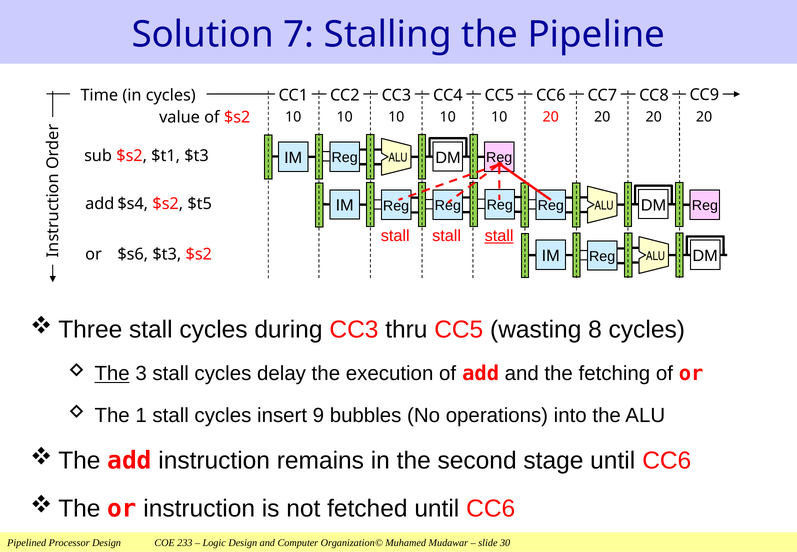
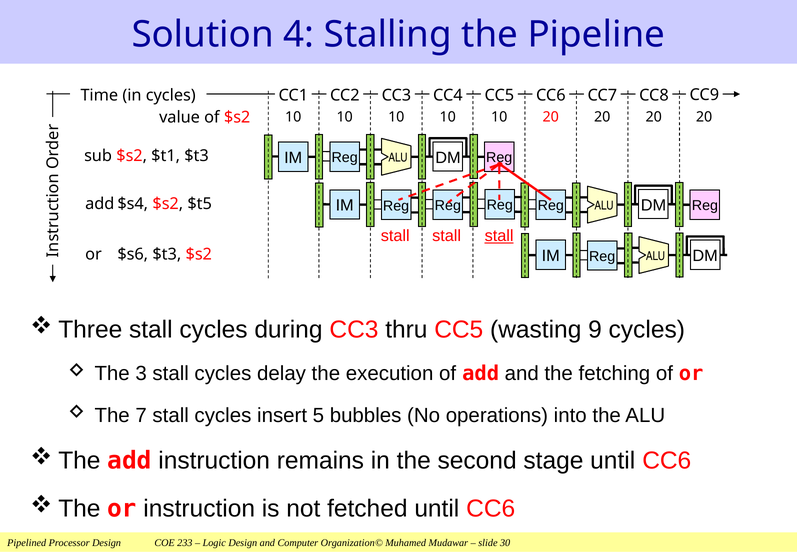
7: 7 -> 4 (299, 34)
8: 8 -> 9 (595, 330)
The underline: present -> none (112, 374)
1: 1 -> 7 (141, 415)
9: 9 -> 5 (318, 415)
